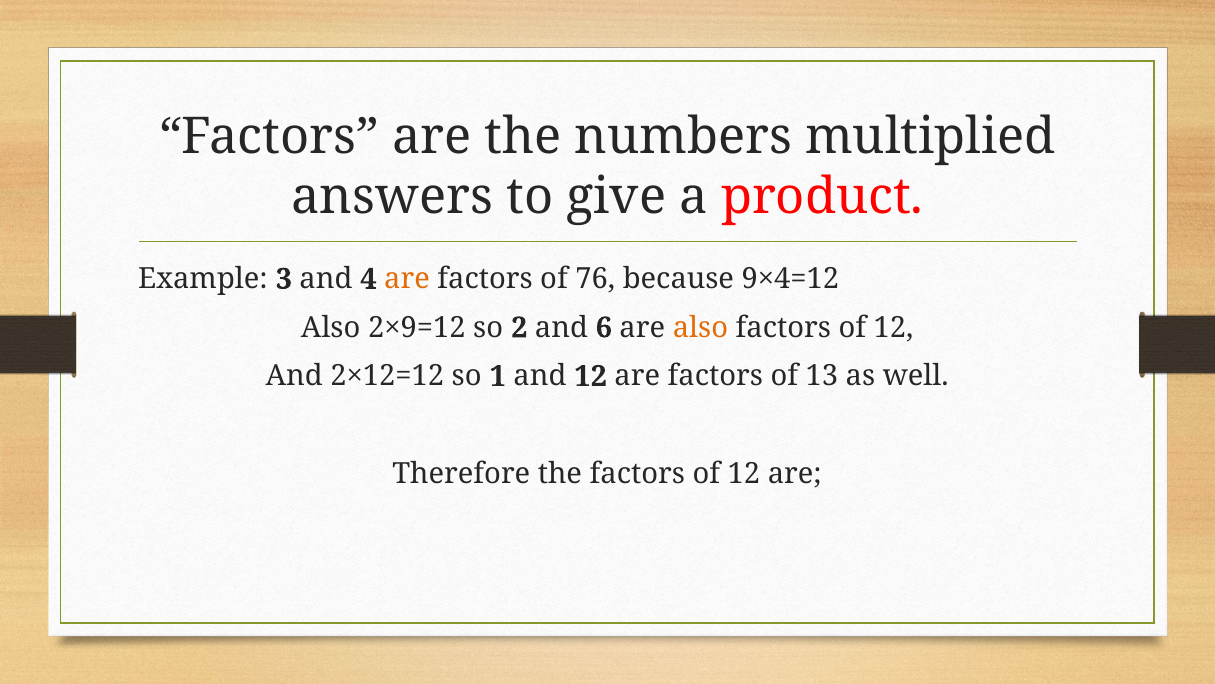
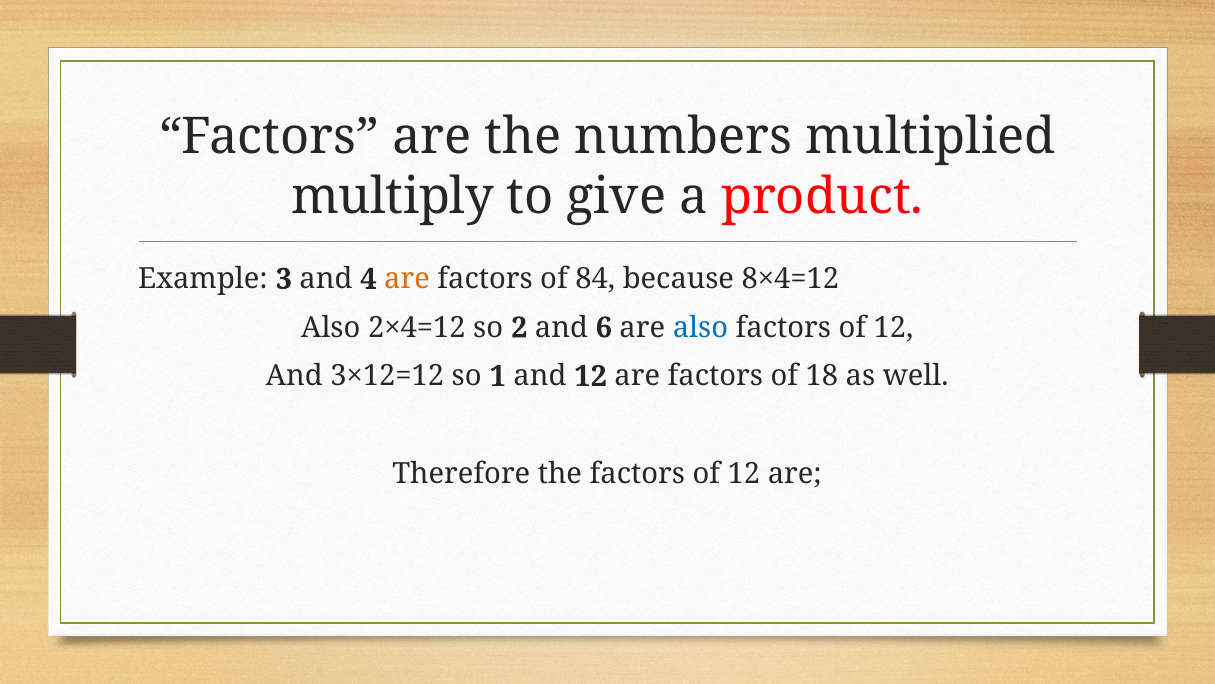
answers: answers -> multiply (393, 197)
76: 76 -> 84 (595, 279)
9×4=12: 9×4=12 -> 8×4=12 (790, 279)
2×9=12: 2×9=12 -> 2×4=12 (417, 327)
also colour: orange -> blue (700, 327)
2×12=12: 2×12=12 -> 3×12=12 (387, 376)
13: 13 -> 18 (822, 376)
